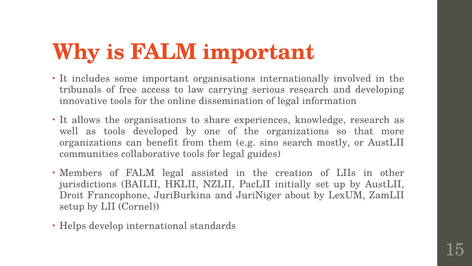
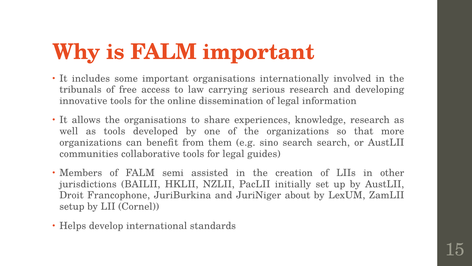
search mostly: mostly -> search (333, 142)
FALM legal: legal -> semi (173, 173)
